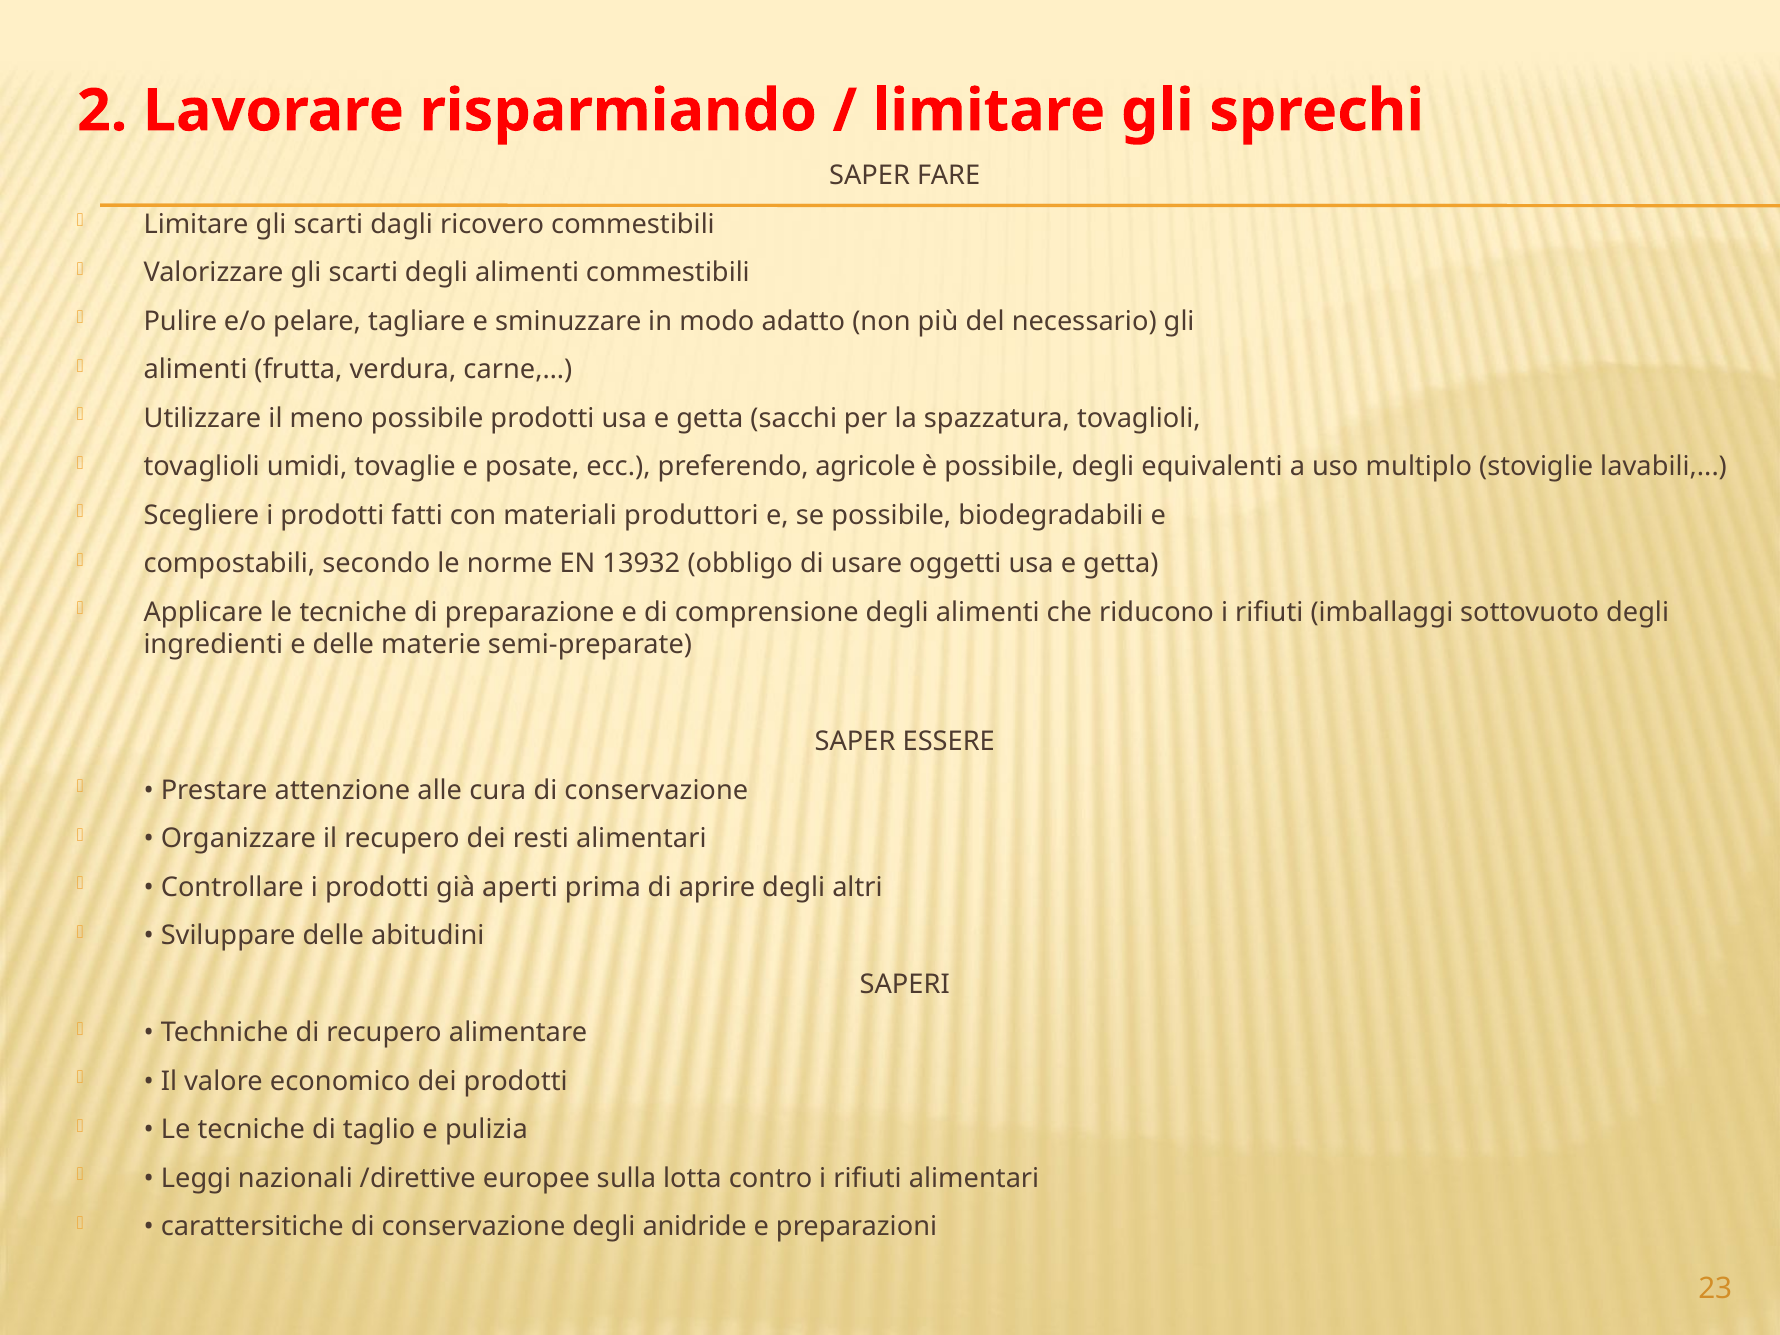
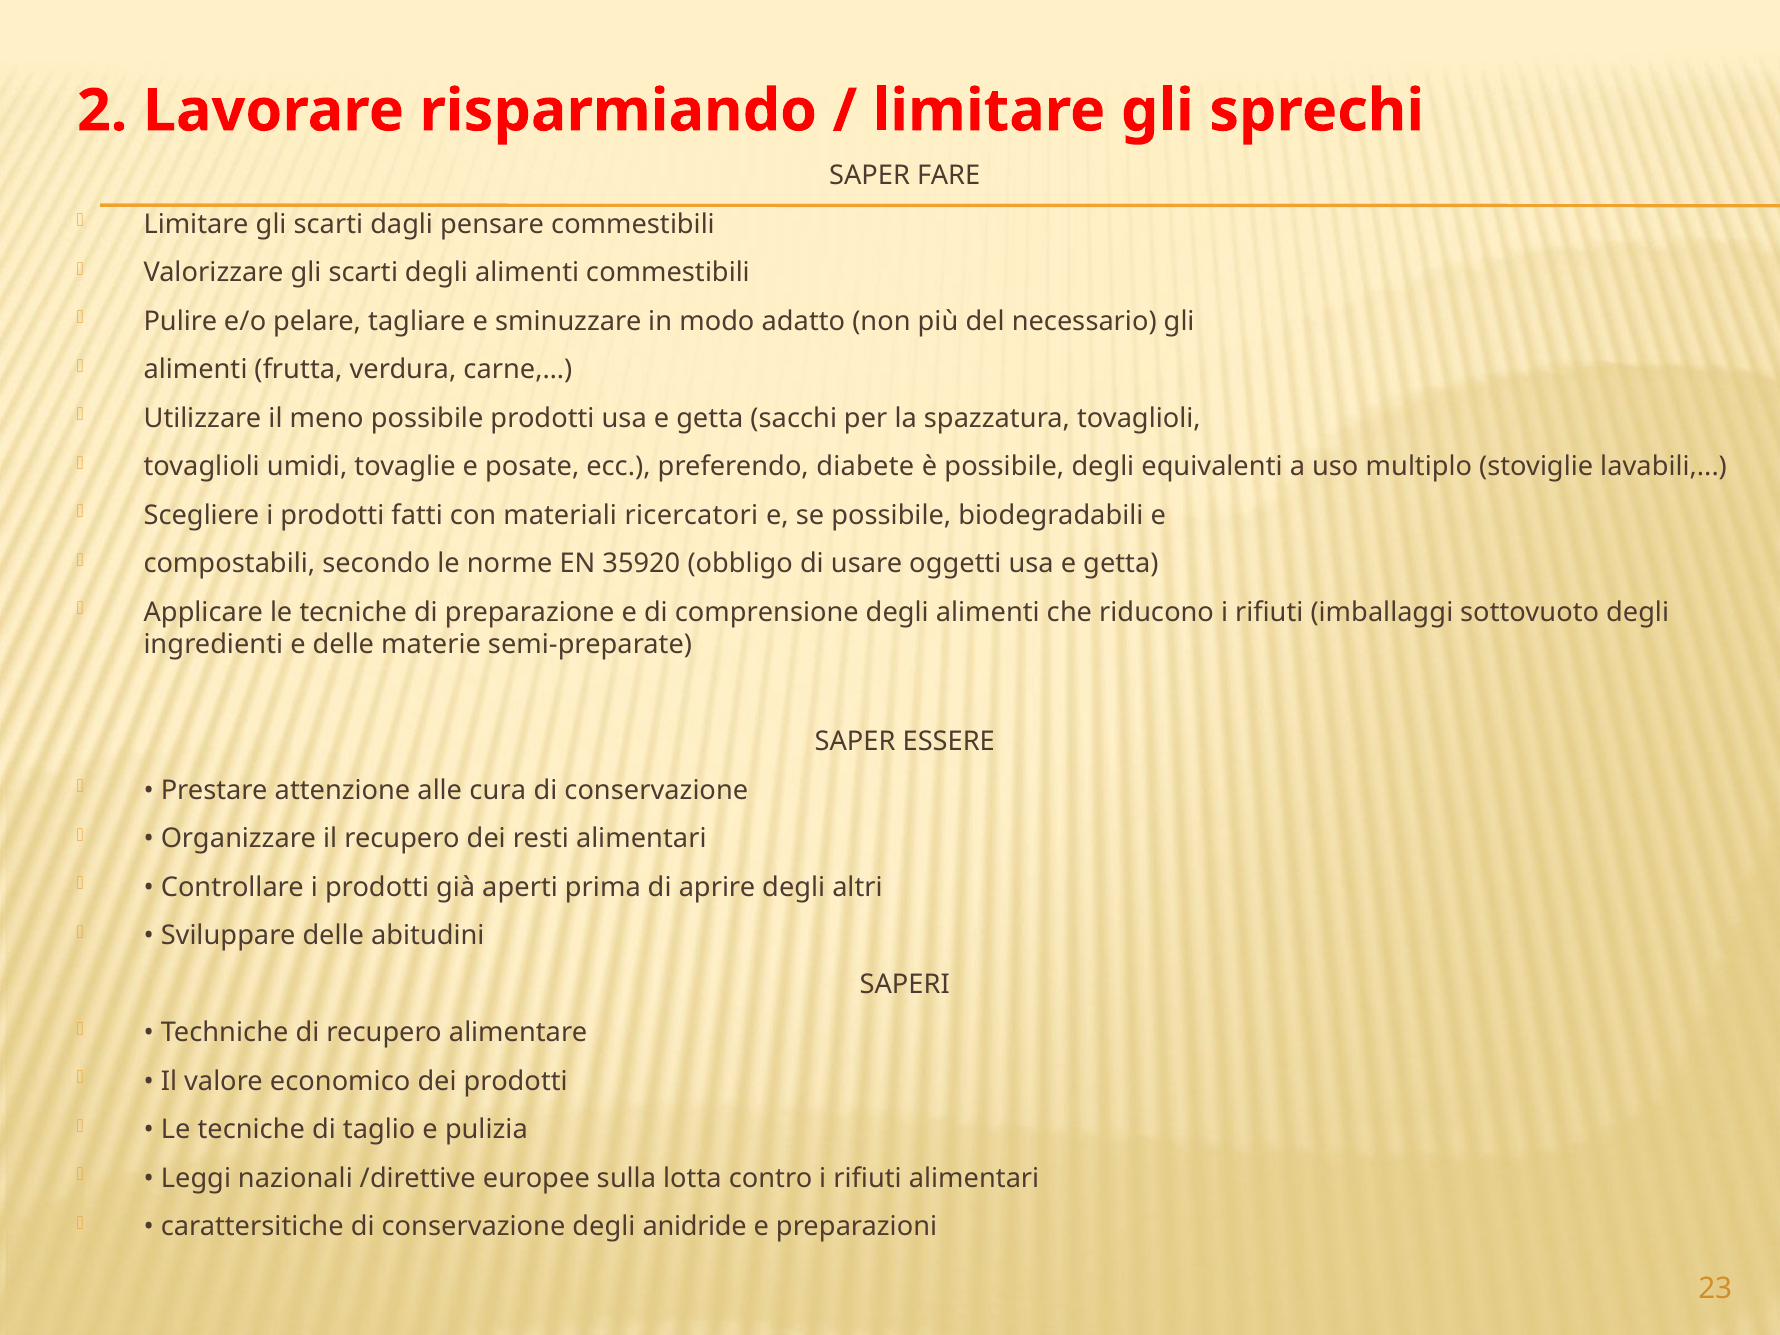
ricovero: ricovero -> pensare (492, 224)
agricole: agricole -> diabete (865, 467)
produttori: produttori -> ricercatori (691, 515)
13932: 13932 -> 35920 (641, 564)
